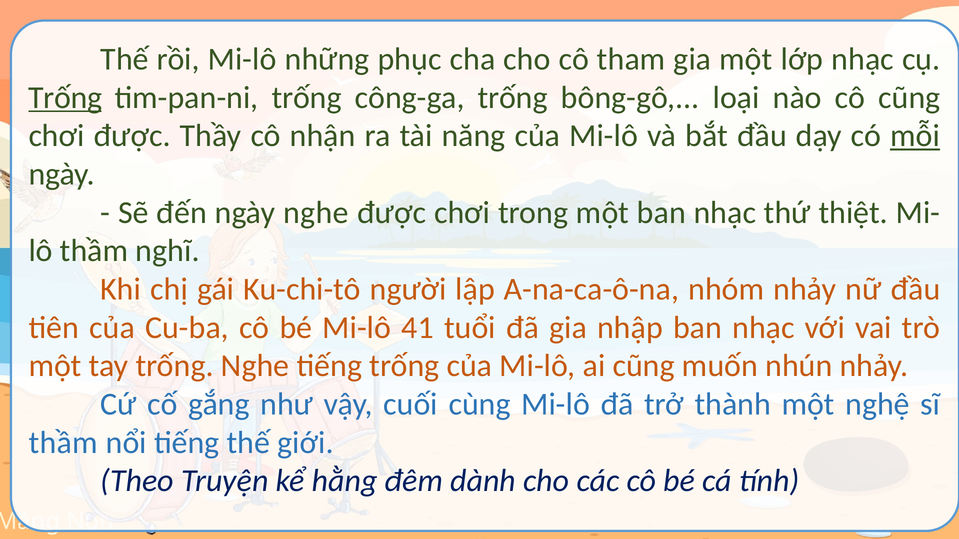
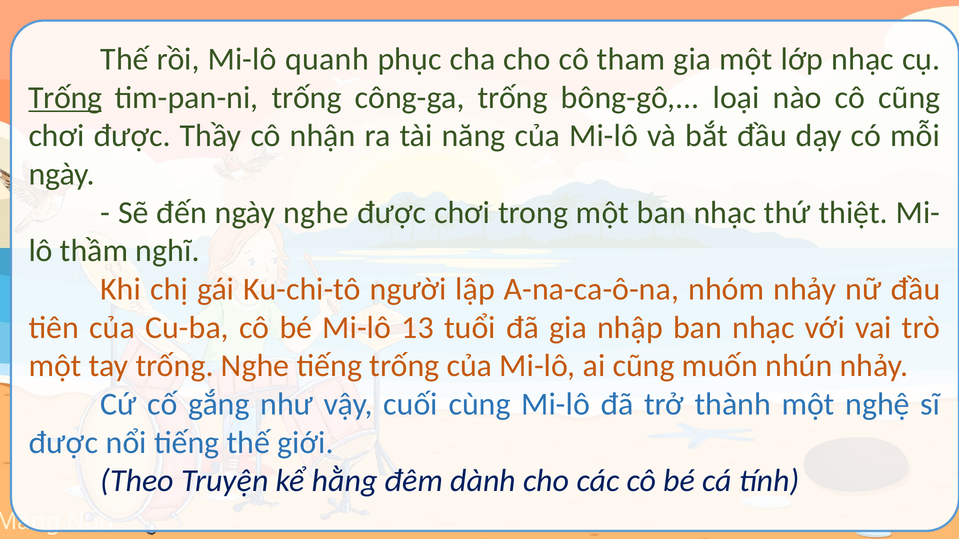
những: những -> quanh (327, 59)
mỗi underline: present -> none (915, 136)
41: 41 -> 13 (418, 328)
thầm: thầm -> được (63, 443)
